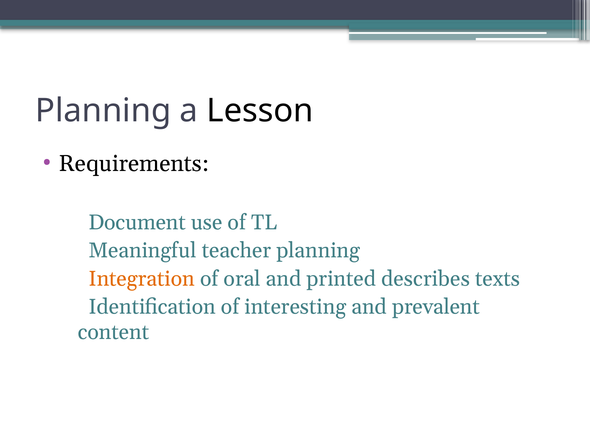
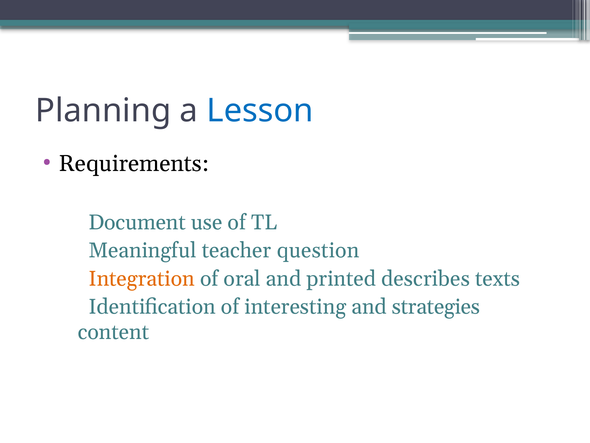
Lesson colour: black -> blue (260, 110)
teacher planning: planning -> question (318, 250)
prevalent: prevalent -> strategies (436, 306)
